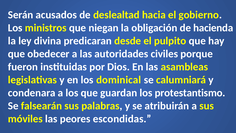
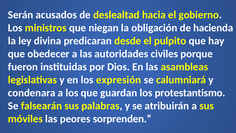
dominical: dominical -> expresión (119, 80)
escondidas: escondidas -> sorprenden (122, 119)
